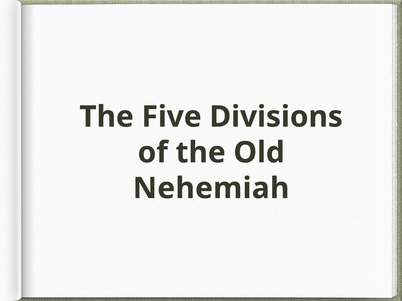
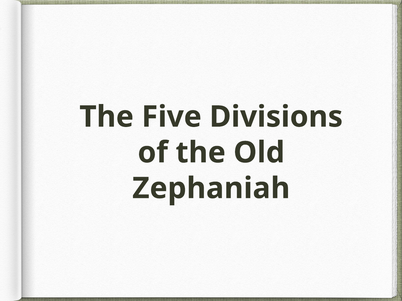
Nehemiah: Nehemiah -> Zephaniah (211, 189)
